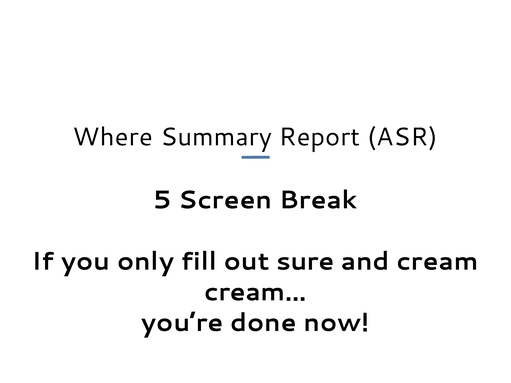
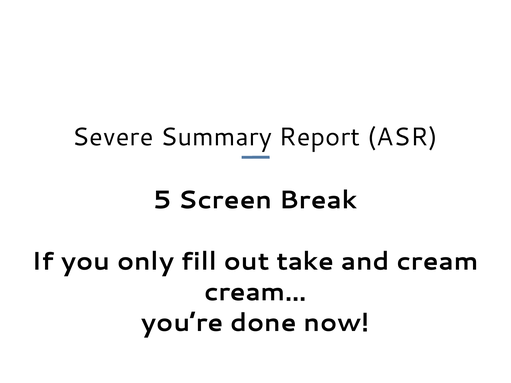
Where: Where -> Severe (113, 137)
sure: sure -> take (305, 261)
